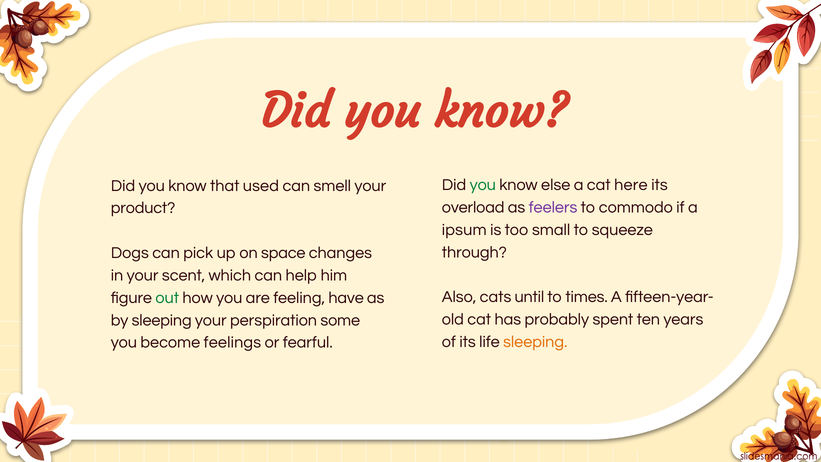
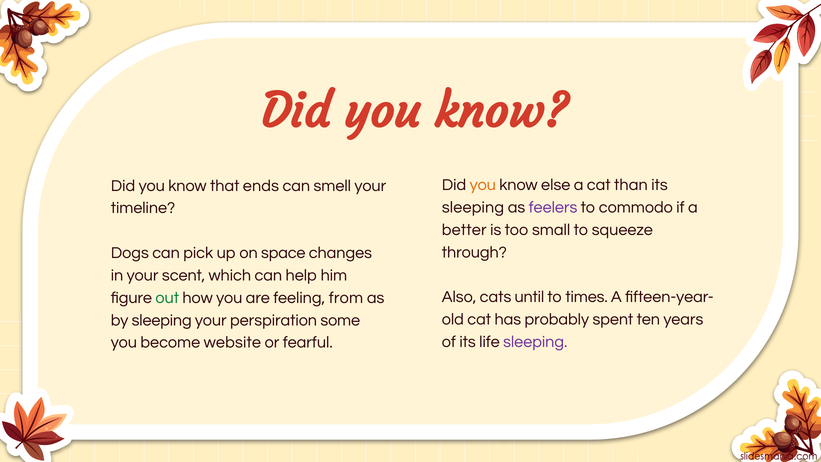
you colour: green -> orange (483, 185)
here: here -> than (631, 185)
used: used -> ends (261, 186)
overload: overload -> sleeping (473, 207)
product: product -> timeline (143, 208)
ipsum: ipsum -> better (464, 230)
have: have -> from (346, 298)
sleeping colour: orange -> purple (535, 342)
feelings: feelings -> website (232, 342)
